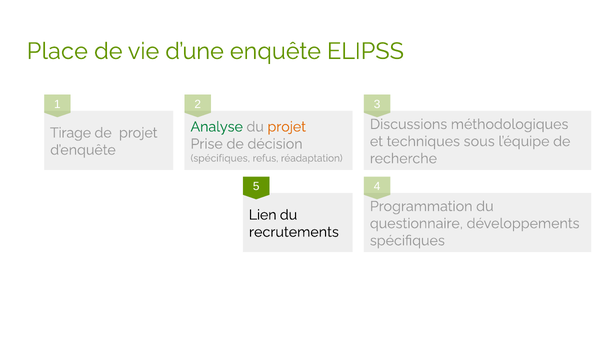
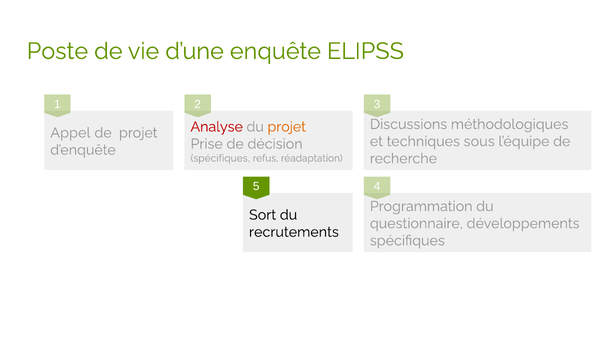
Place: Place -> Poste (57, 51)
Analyse colour: green -> red (217, 127)
Tirage: Tirage -> Appel (70, 133)
Lien: Lien -> Sort (263, 215)
